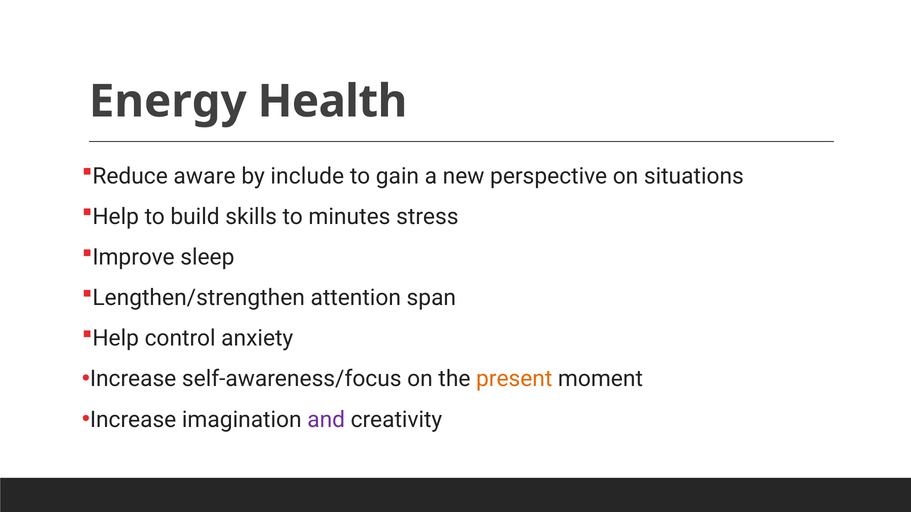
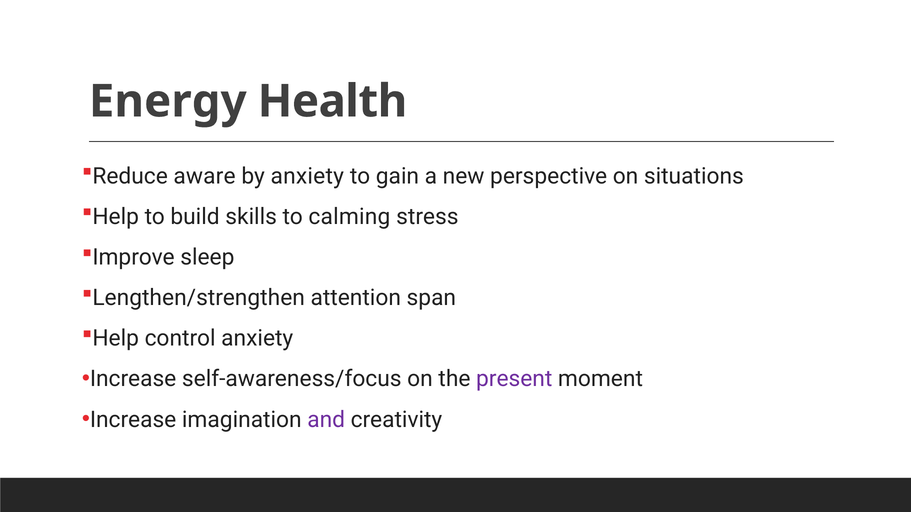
by include: include -> anxiety (307, 176)
minutes: minutes -> calming (349, 217)
present colour: orange -> purple (514, 379)
